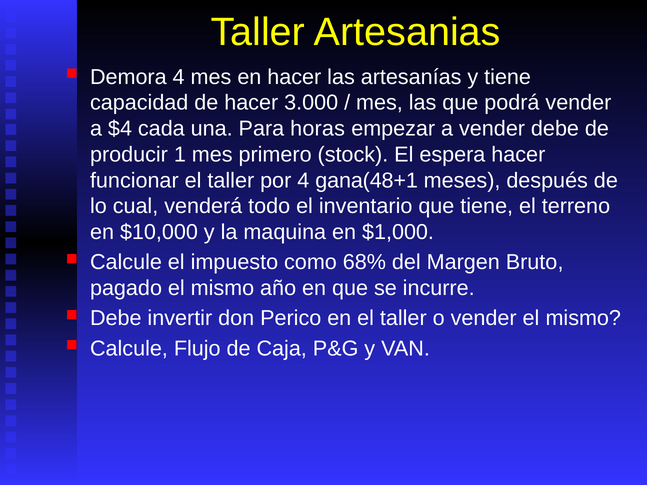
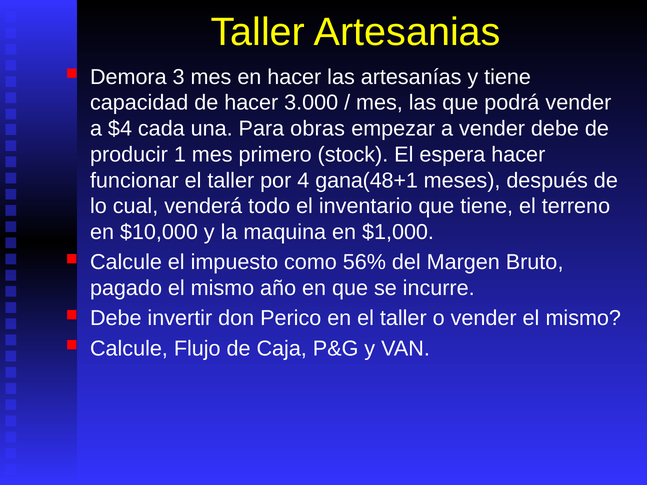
Demora 4: 4 -> 3 (179, 77)
horas: horas -> obras (318, 129)
68%: 68% -> 56% (364, 262)
